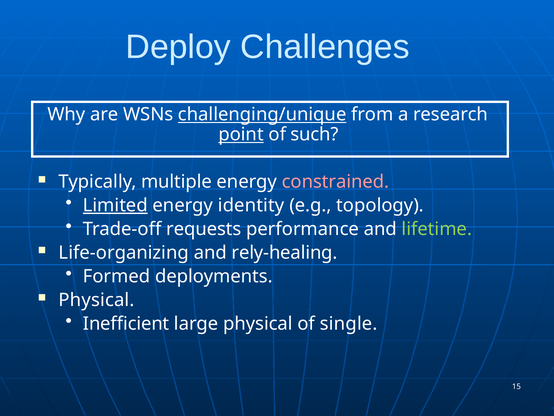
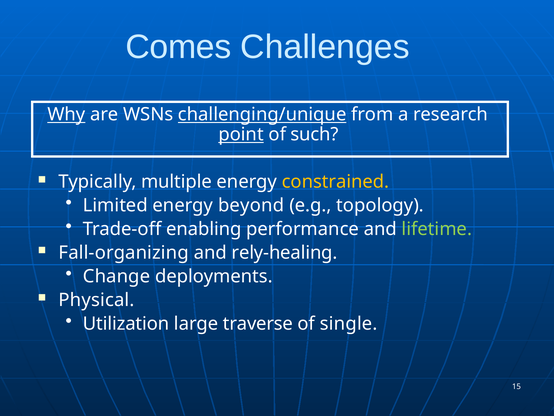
Deploy: Deploy -> Comes (178, 47)
Why underline: none -> present (66, 114)
constrained colour: pink -> yellow (335, 182)
Limited underline: present -> none (115, 205)
identity: identity -> beyond (251, 205)
requests: requests -> enabling (204, 229)
Life-organizing: Life-organizing -> Fall-organizing (124, 252)
Formed: Formed -> Change (117, 276)
Inefficient: Inefficient -> Utilization (126, 323)
large physical: physical -> traverse (258, 323)
